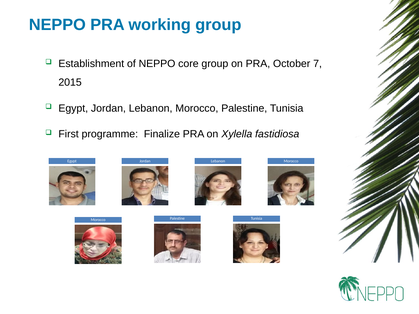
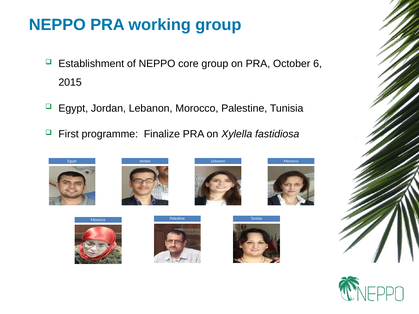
7: 7 -> 6 (318, 64)
